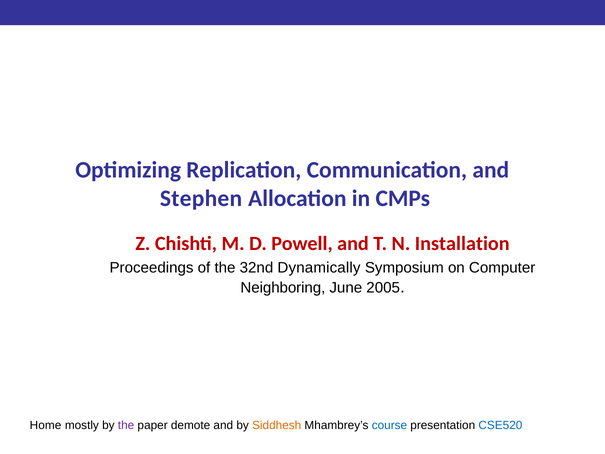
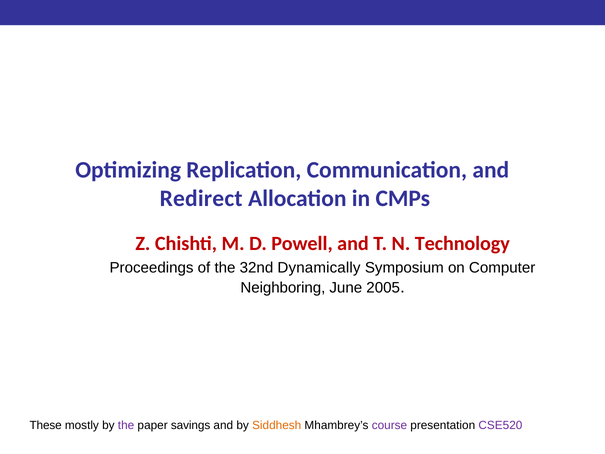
Stephen: Stephen -> Redirect (201, 198)
Installation: Installation -> Technology (462, 243)
Home: Home -> These (46, 425)
demote: demote -> savings (191, 425)
course colour: blue -> purple (389, 425)
CSE520 colour: blue -> purple (500, 425)
